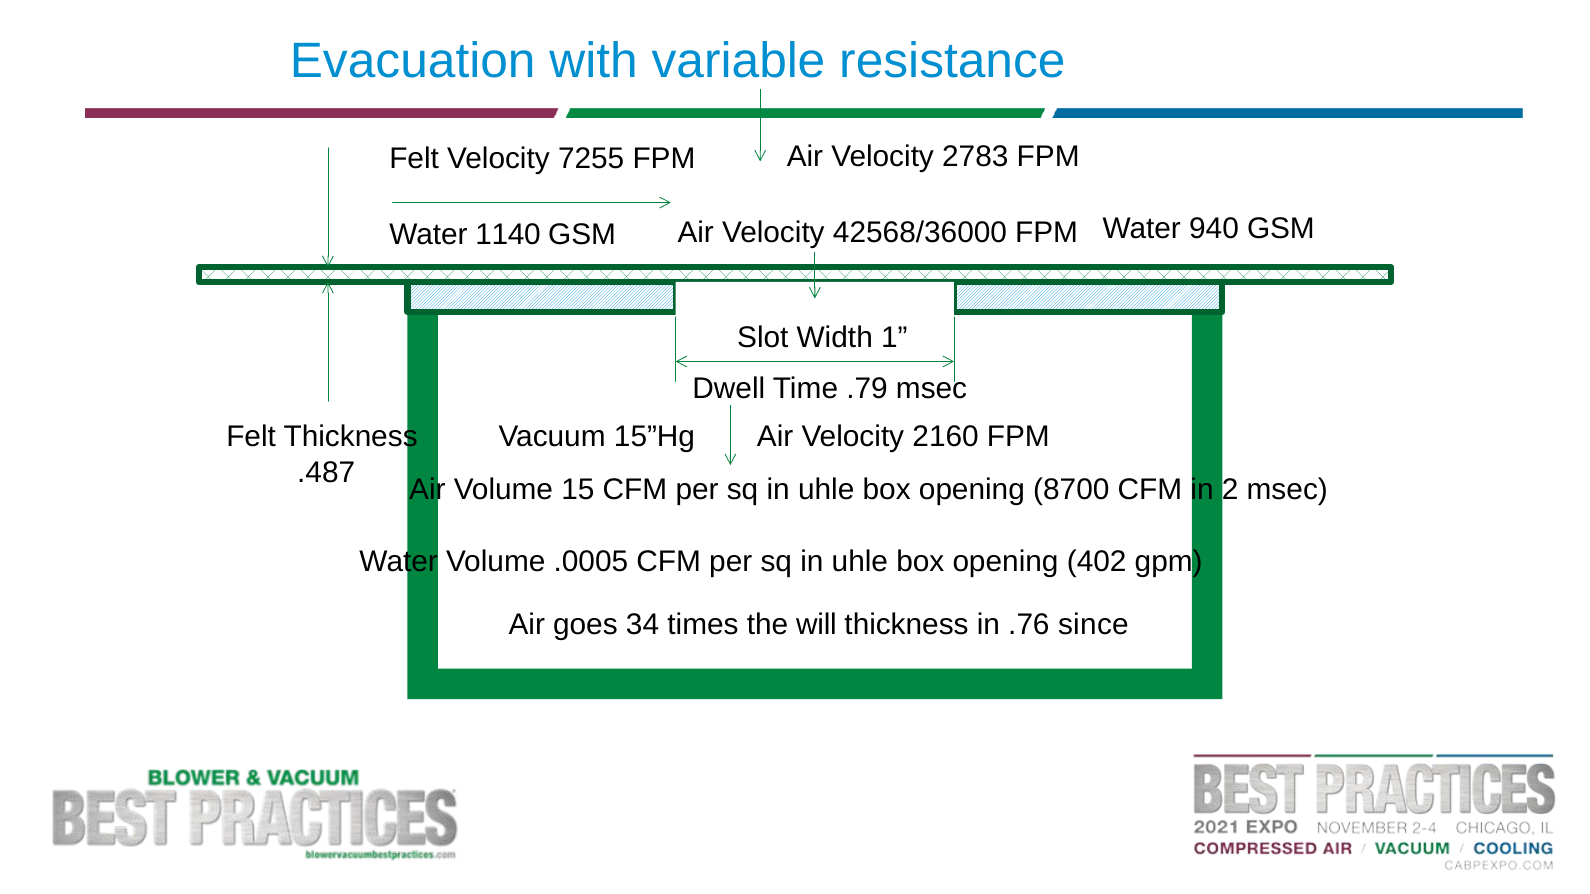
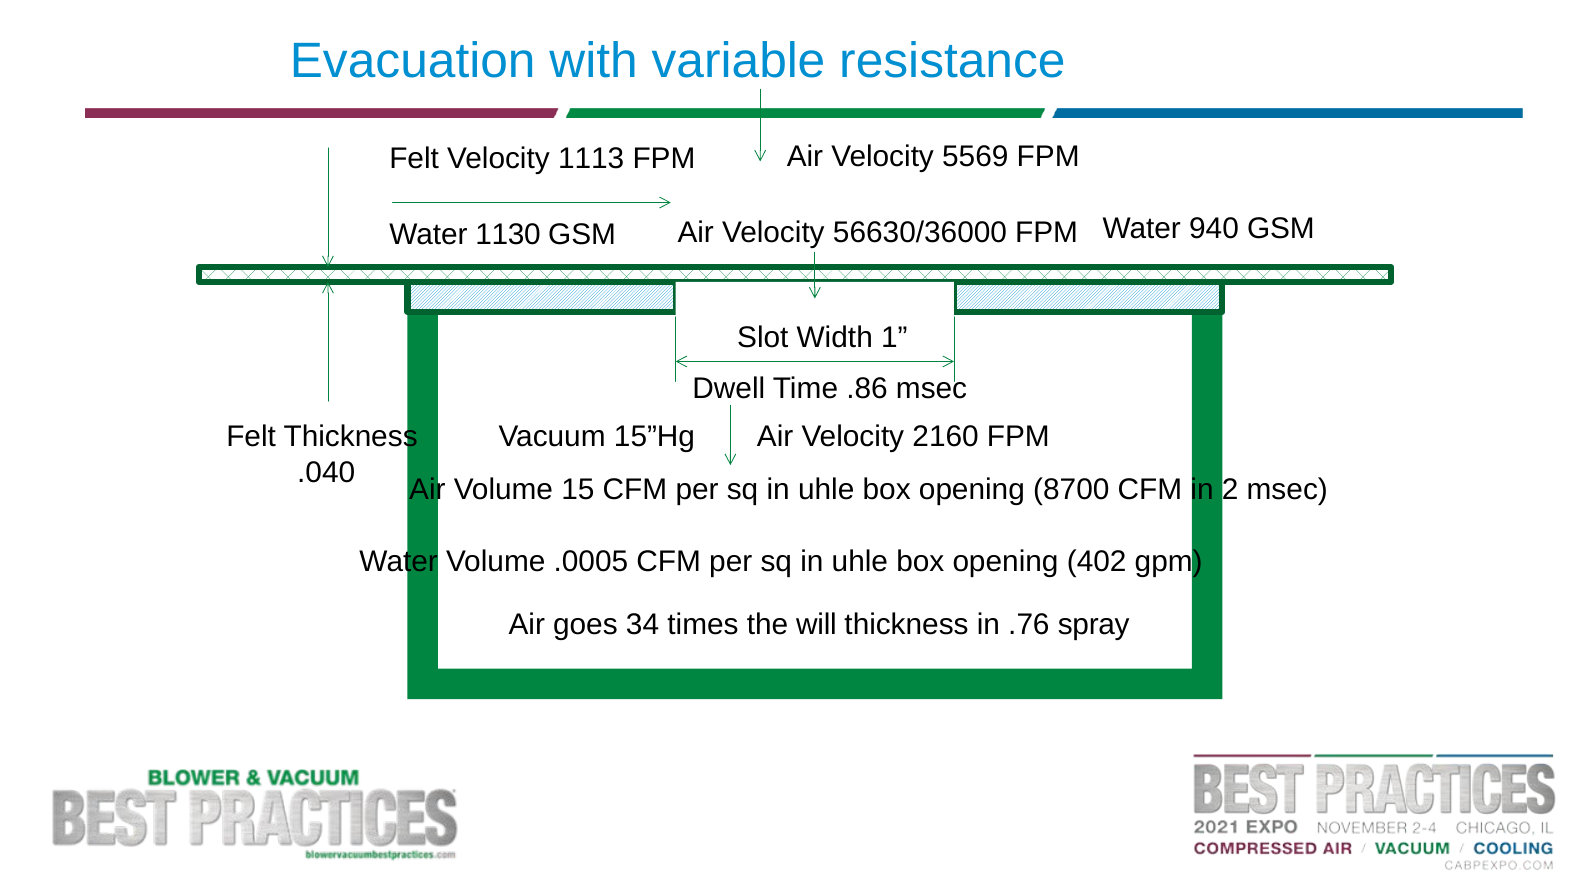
7255: 7255 -> 1113 (591, 159)
2783: 2783 -> 5569 (975, 156)
42568/36000: 42568/36000 -> 56630/36000 (920, 233)
1140: 1140 -> 1130 (508, 235)
.79: .79 -> .86 (867, 389)
.487: .487 -> .040 (326, 473)
since: since -> spray (1094, 625)
